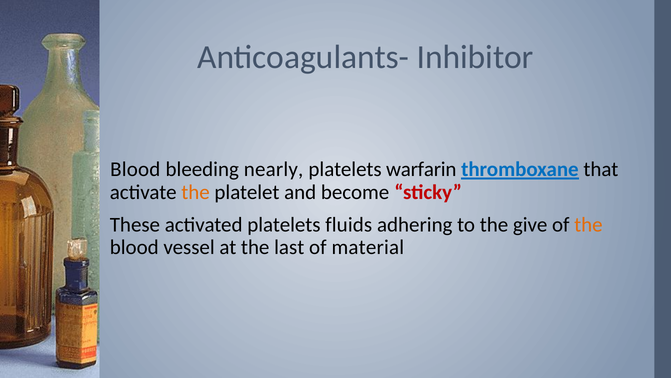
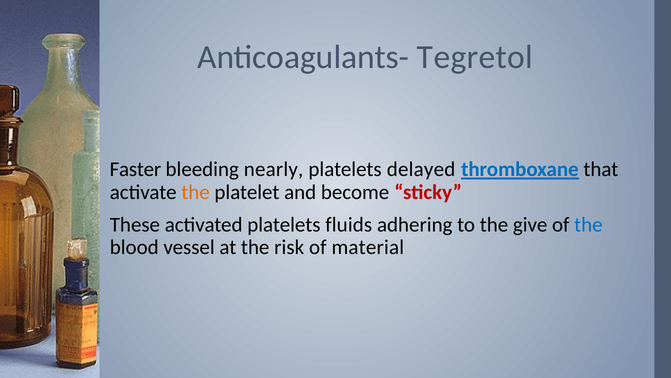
Inhibitor: Inhibitor -> Tegretol (475, 57)
Blood: Blood -> Faster (135, 169)
warfarin: warfarin -> delayed (421, 169)
the colour: orange -> blue (588, 224)
last: last -> risk (289, 247)
